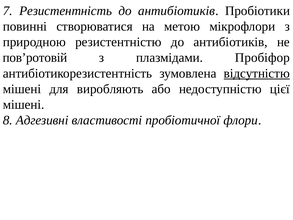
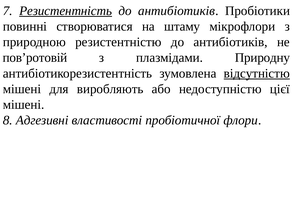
Резистентність underline: none -> present (66, 11)
метою: метою -> штаму (182, 26)
Пробіфор: Пробіфор -> Природну (262, 58)
